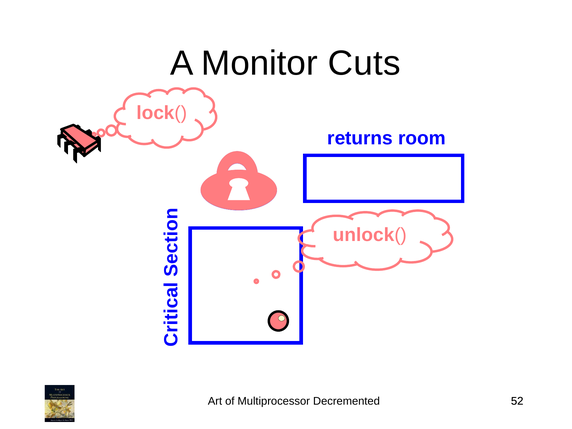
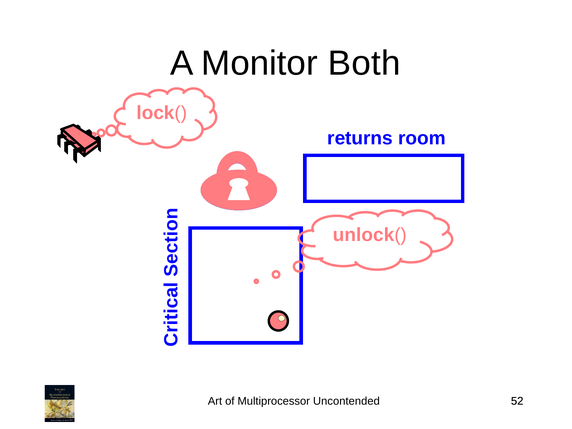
Cuts: Cuts -> Both (364, 63)
Decremented: Decremented -> Uncontended (346, 401)
